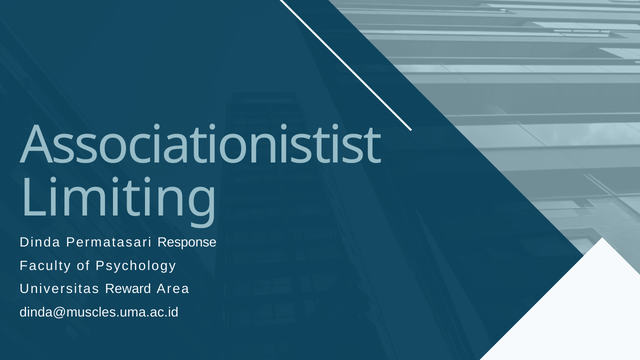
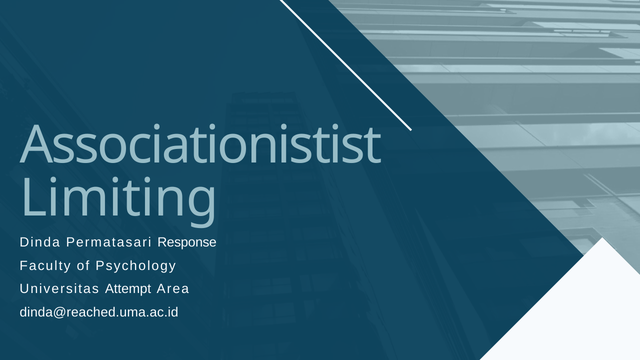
Reward: Reward -> Attempt (128, 289)
dinda@muscles.uma.ac.id: dinda@muscles.uma.ac.id -> dinda@reached.uma.ac.id (99, 312)
